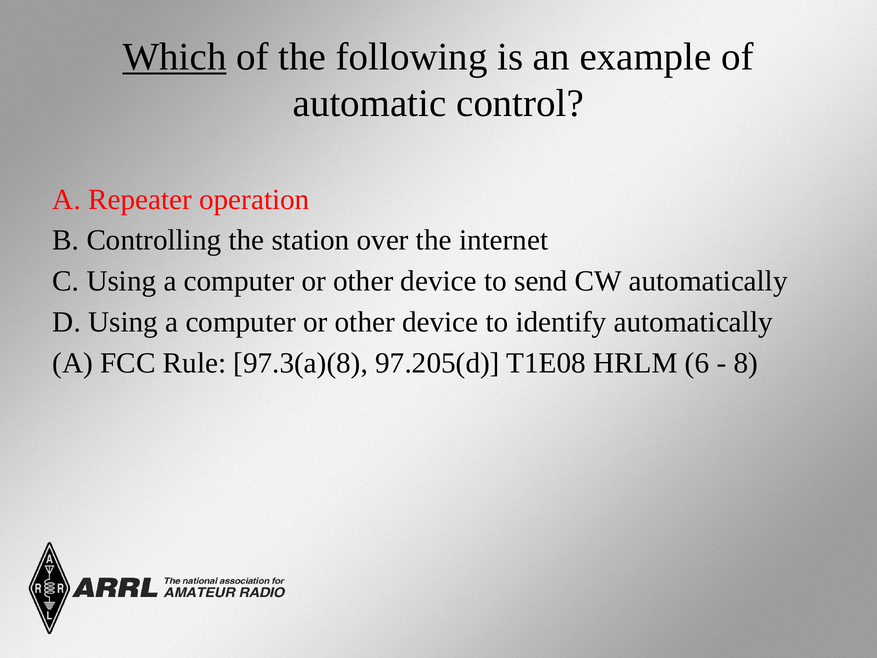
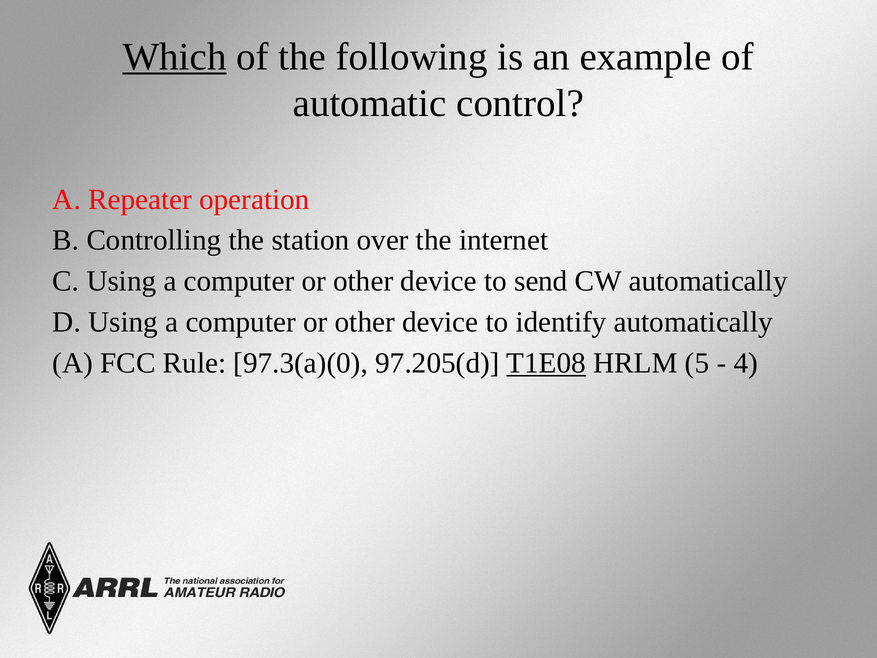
97.3(a)(8: 97.3(a)(8 -> 97.3(a)(0 (301, 363)
T1E08 underline: none -> present (546, 363)
6: 6 -> 5 (697, 363)
8: 8 -> 4 (746, 363)
